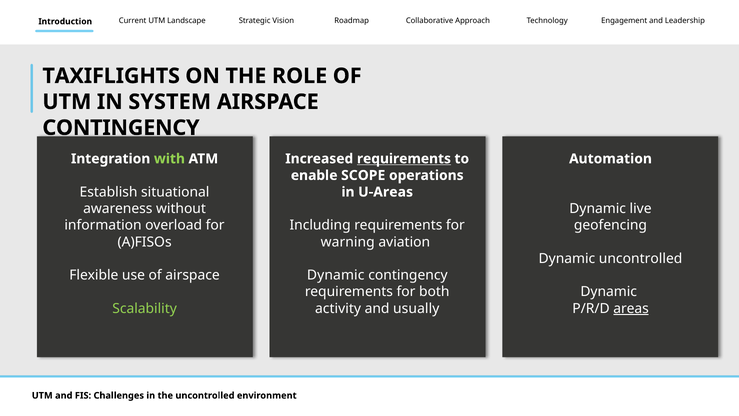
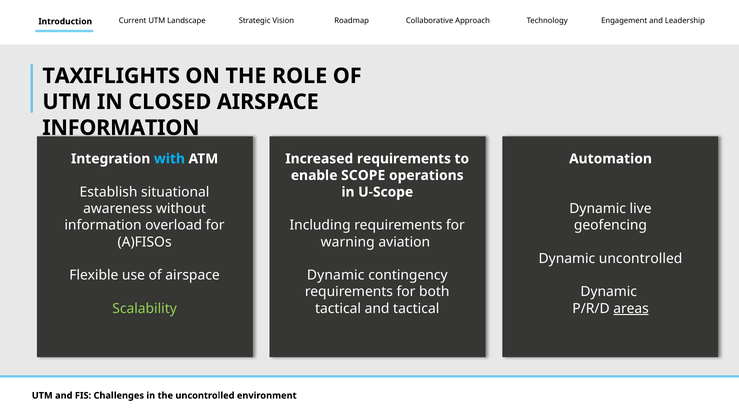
SYSTEM: SYSTEM -> CLOSED (170, 102)
CONTINGENCY: CONTINGENCY -> INFORMATION (121, 128)
with colour: light green -> light blue (169, 159)
requirements underline: present -> none (404, 159)
U-Areas: U-Areas -> U-Scope (386, 192)
activity: activity -> tactical (338, 308)
and usually: usually -> tactical (416, 308)
